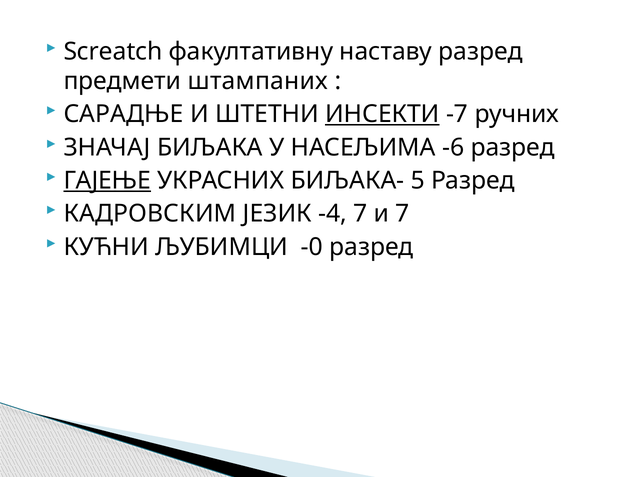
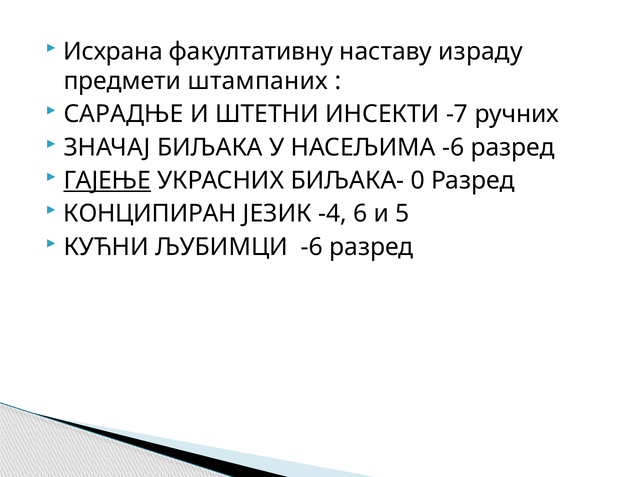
Screatch: Screatch -> Исхрана (113, 51)
наставу разред: разред -> израду (481, 51)
ИНСЕКТИ underline: present -> none (382, 114)
5: 5 -> 0 (418, 181)
КАДРОВСКИМ: КАДРОВСКИМ -> КОНЦИПИРАН (150, 214)
-4 7: 7 -> 6 (360, 214)
и 7: 7 -> 5 (403, 214)
ЉУБИМЦИ -0: -0 -> -6 (312, 247)
